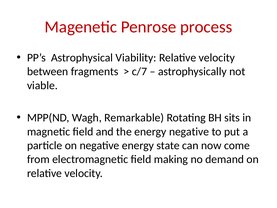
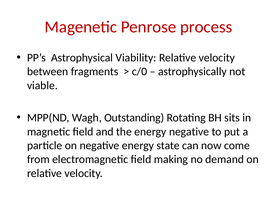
c/7: c/7 -> c/0 (139, 71)
Remarkable: Remarkable -> Outstanding (134, 118)
